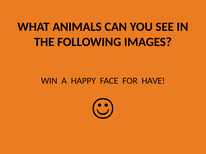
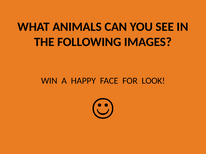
HAVE: HAVE -> LOOK (153, 81)
